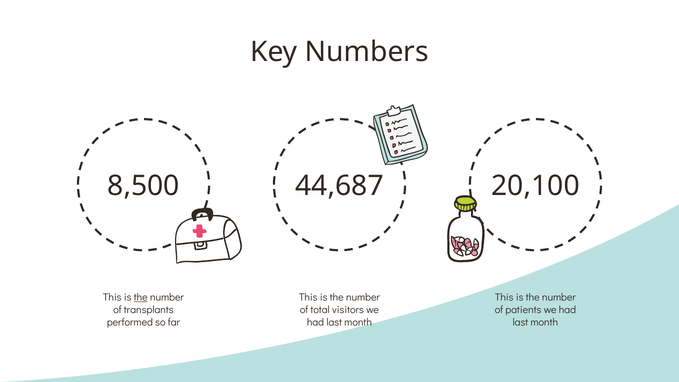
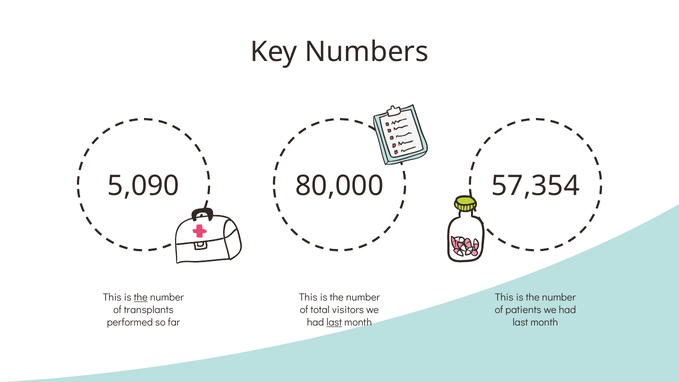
8,500: 8,500 -> 5,090 (144, 186)
44,687: 44,687 -> 80,000 (339, 186)
20,100: 20,100 -> 57,354 (535, 186)
last underline: none -> present (334, 322)
